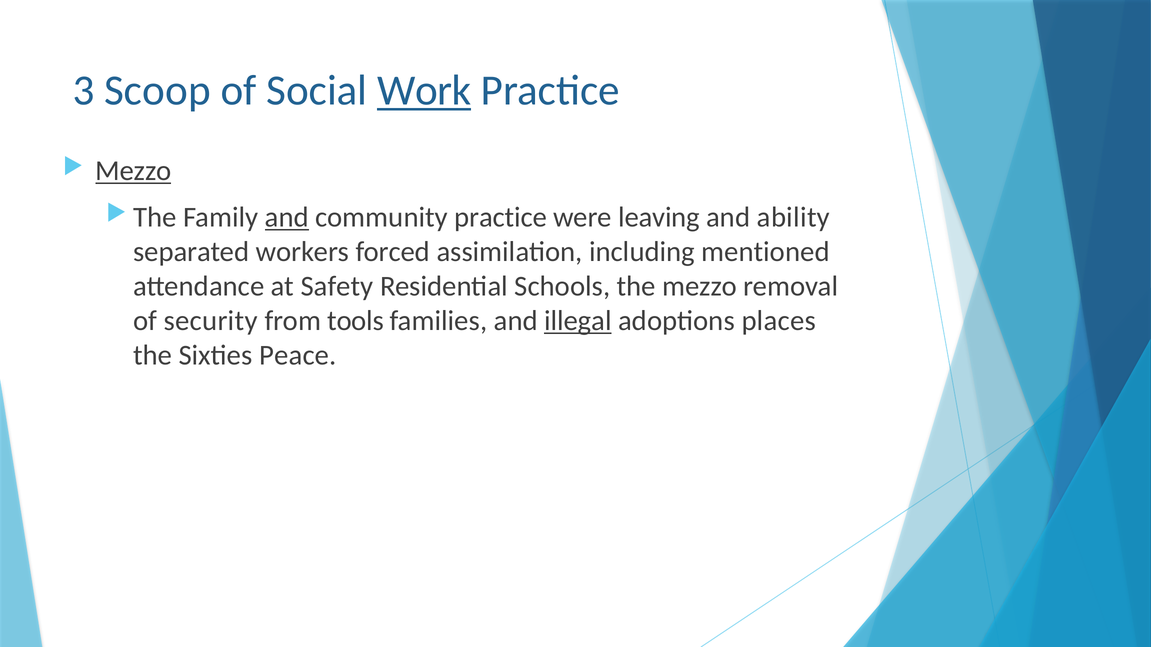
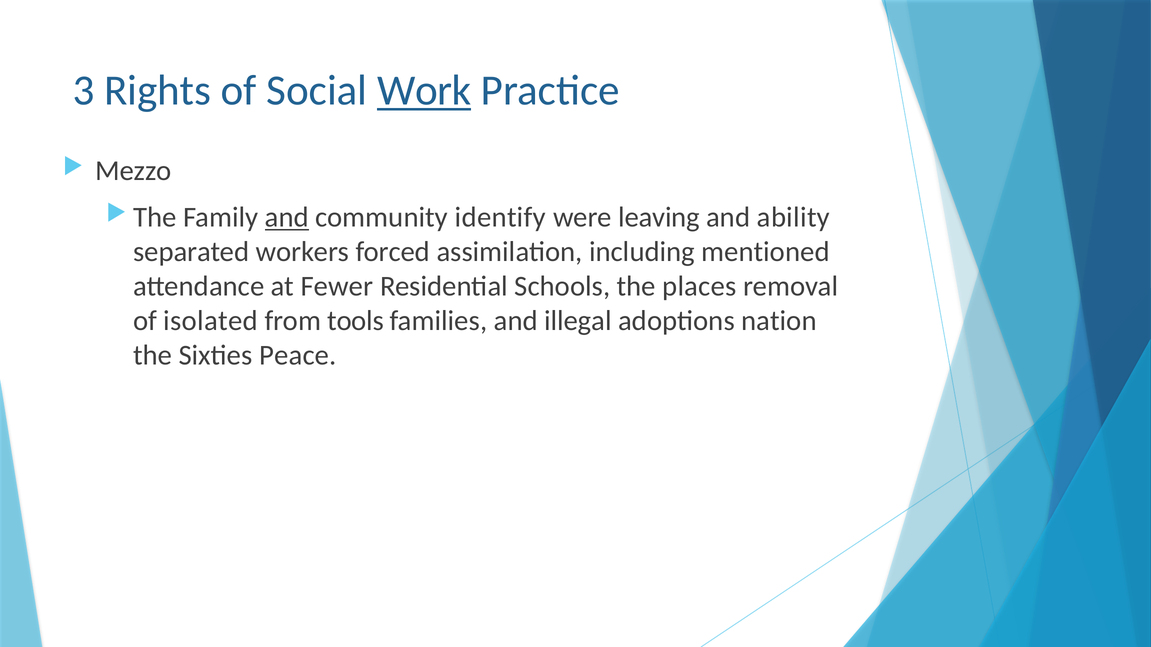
Scoop: Scoop -> Rights (158, 91)
Mezzo underline: present -> none (133, 171)
community practice: practice -> identify (500, 217)
Safety: Safety -> Fewer (337, 286)
the mezzo: mezzo -> places (699, 286)
security: security -> isolated (211, 321)
illegal underline: present -> none (578, 321)
places: places -> nation (779, 321)
